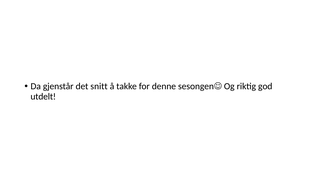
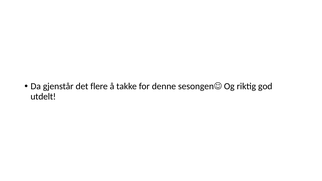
snitt: snitt -> flere (99, 86)
